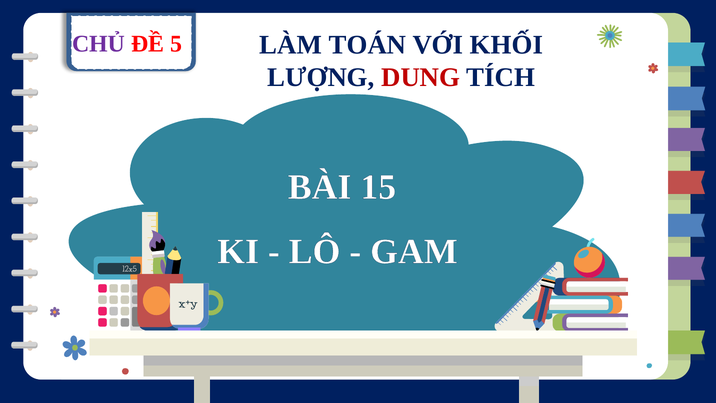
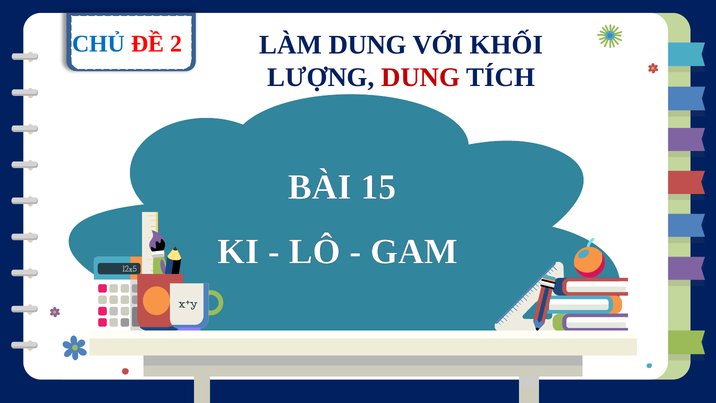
CHỦ colour: purple -> blue (99, 44)
5: 5 -> 2 (176, 44)
LÀM TOÁN: TOÁN -> DUNG (368, 45)
